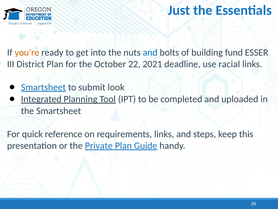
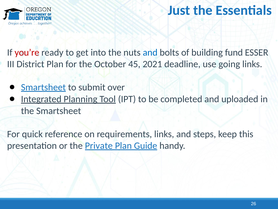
you’re colour: orange -> red (27, 52)
22: 22 -> 45 (134, 64)
racial: racial -> going (229, 64)
look: look -> over (116, 87)
